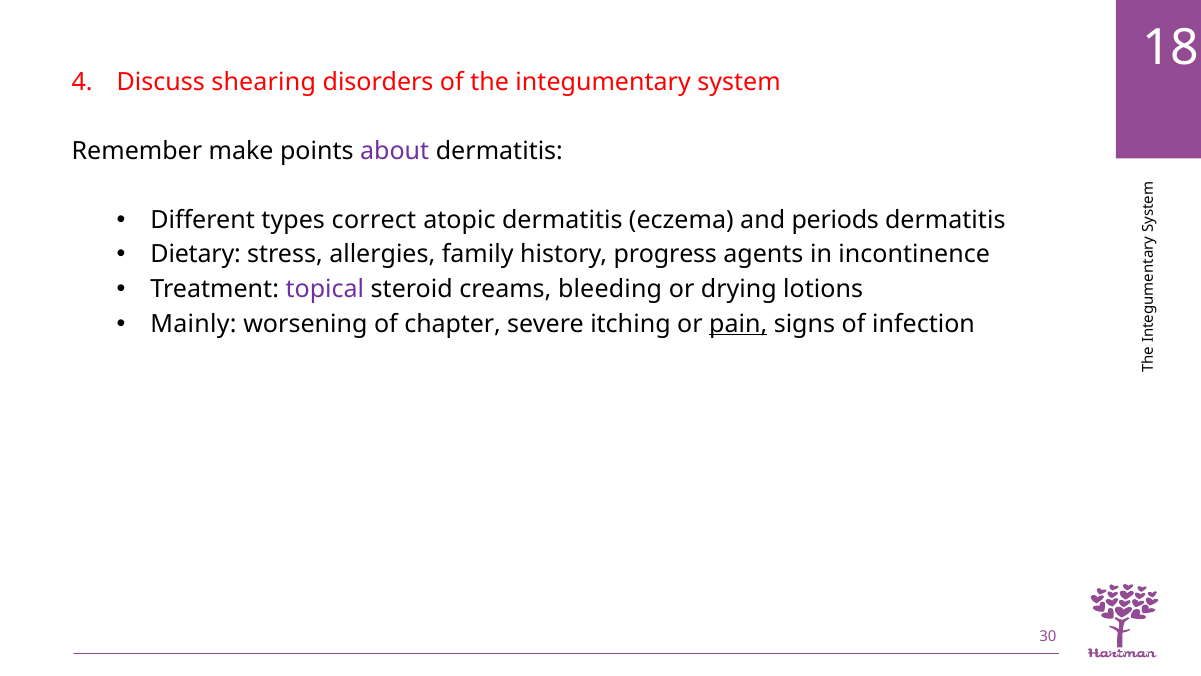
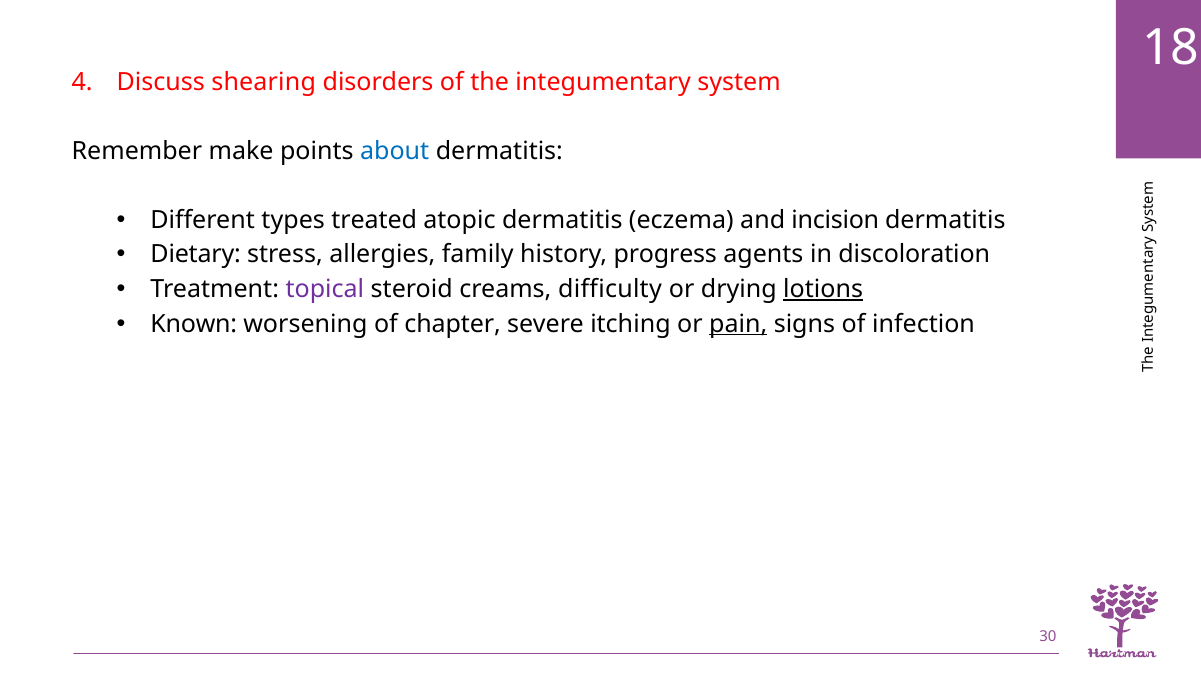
about colour: purple -> blue (395, 151)
correct: correct -> treated (374, 220)
periods: periods -> incision (835, 220)
incontinence: incontinence -> discoloration (914, 254)
bleeding: bleeding -> difficulty (610, 289)
lotions underline: none -> present (823, 289)
Mainly: Mainly -> Known (194, 324)
